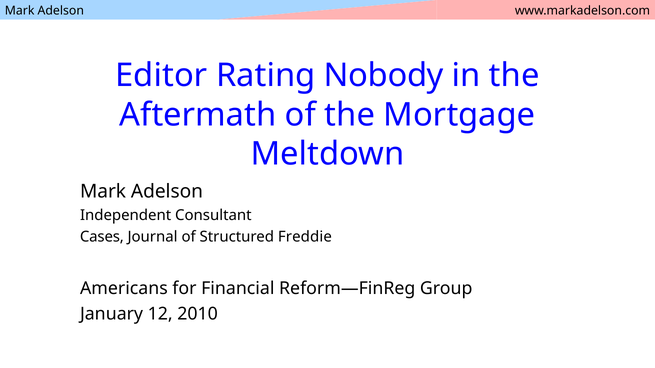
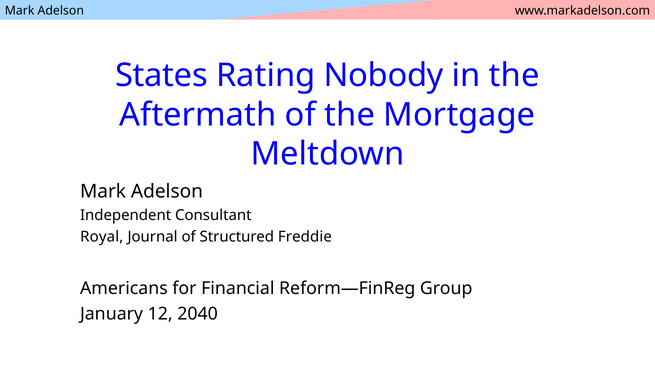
Editor: Editor -> States (162, 76)
Cases: Cases -> Royal (102, 237)
2010: 2010 -> 2040 (198, 314)
